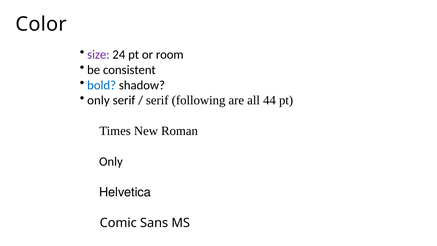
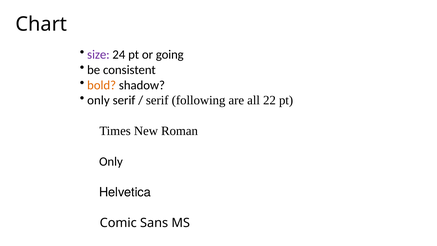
Color: Color -> Chart (41, 24)
room: room -> going (170, 54)
bold colour: blue -> orange (102, 85)
44: 44 -> 22 (269, 100)
